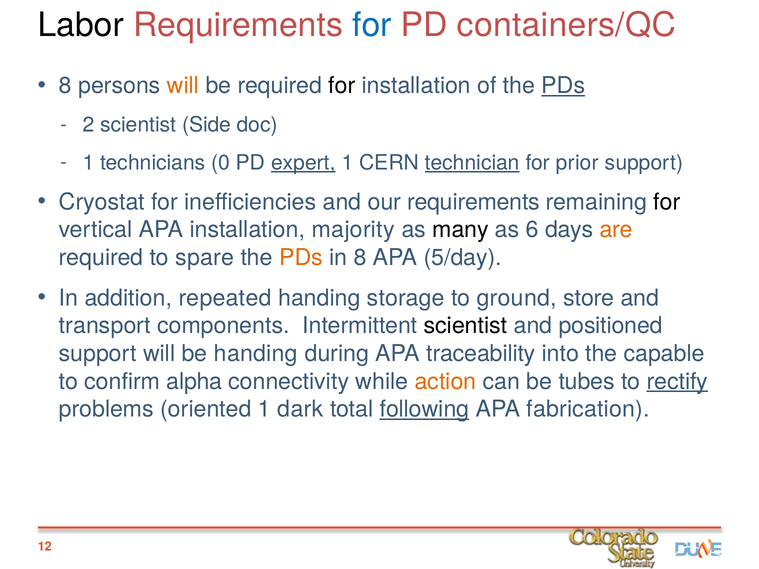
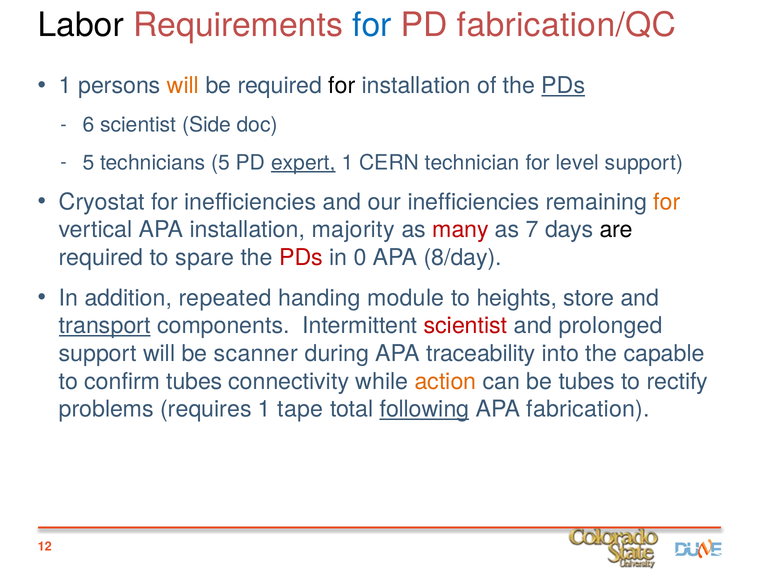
containers/QC: containers/QC -> fabrication/QC (567, 25)
8: 8 -> 1 (65, 86)
2: 2 -> 6 (88, 125)
1: 1 -> 5 (88, 163)
technicians 0: 0 -> 5 (221, 163)
technician underline: present -> none (472, 163)
prior: prior -> level (577, 163)
our requirements: requirements -> inefficiencies (473, 202)
for colour: black -> orange (667, 202)
many colour: black -> red (461, 230)
6: 6 -> 7 (532, 230)
are colour: orange -> black (616, 230)
PDs colour: orange -> red (301, 258)
in 8: 8 -> 0 (360, 258)
5/day: 5/day -> 8/day (463, 258)
storage: storage -> module (406, 298)
ground: ground -> heights (517, 298)
transport underline: none -> present (105, 326)
scientist colour: black -> red (466, 326)
positioned: positioned -> prolonged (611, 326)
be handing: handing -> scanner (256, 354)
confirm alpha: alpha -> tubes (194, 382)
rectify underline: present -> none (677, 382)
oriented: oriented -> requires (206, 409)
dark: dark -> tape (300, 409)
